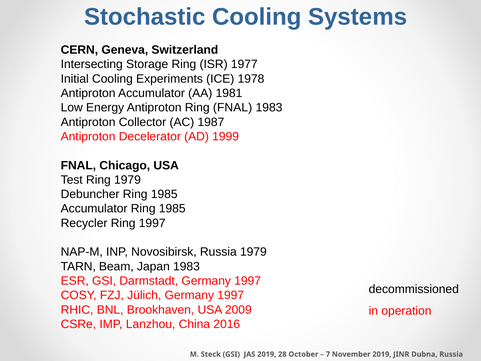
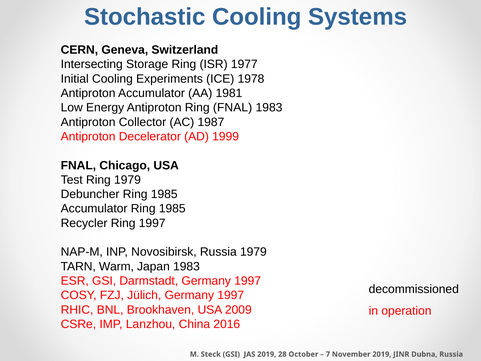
Beam: Beam -> Warm (116, 266)
